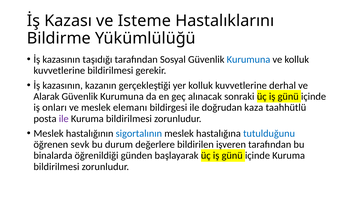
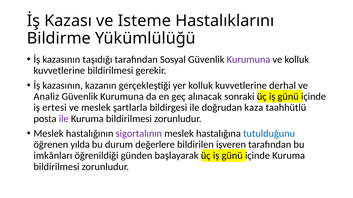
Kurumuna colour: blue -> purple (248, 60)
Alarak: Alarak -> Analiz (46, 97)
onları: onları -> ertesi (54, 108)
elemanı: elemanı -> şartlarla (130, 108)
sigortalının colour: blue -> purple (139, 134)
sevk: sevk -> yılda (80, 145)
binalarda: binalarda -> imkânları (53, 156)
